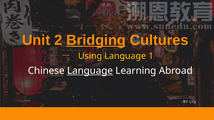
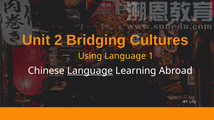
Bridging underline: present -> none (96, 40)
